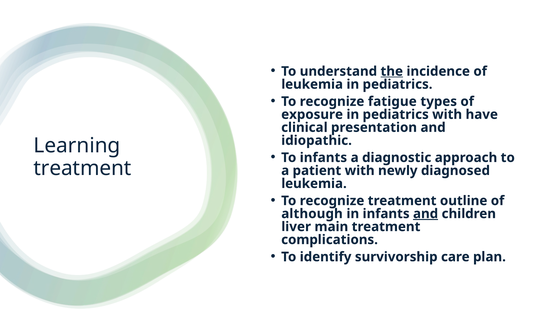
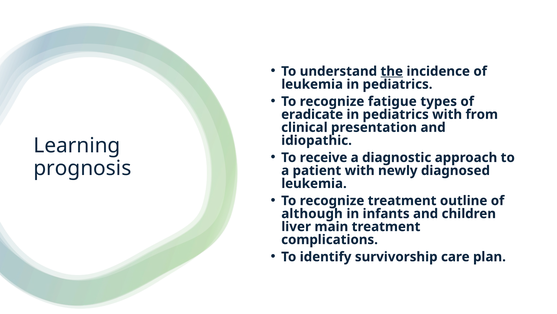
exposure: exposure -> eradicate (312, 114)
have: have -> from (482, 114)
To infants: infants -> receive (324, 157)
treatment: treatment -> prognosis (82, 168)
and underline: present -> none (426, 213)
